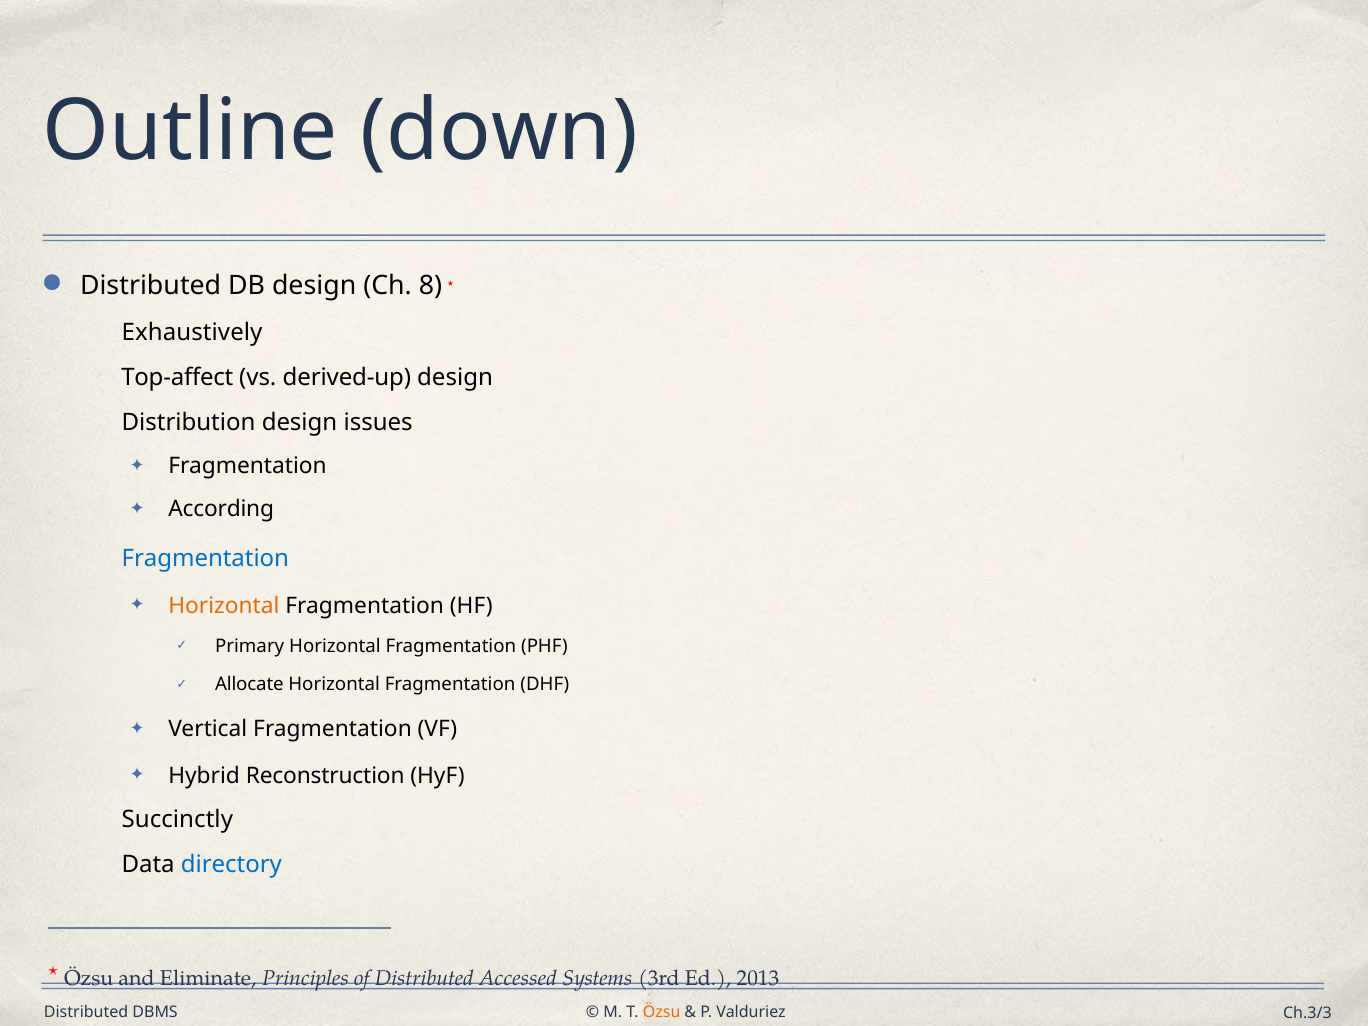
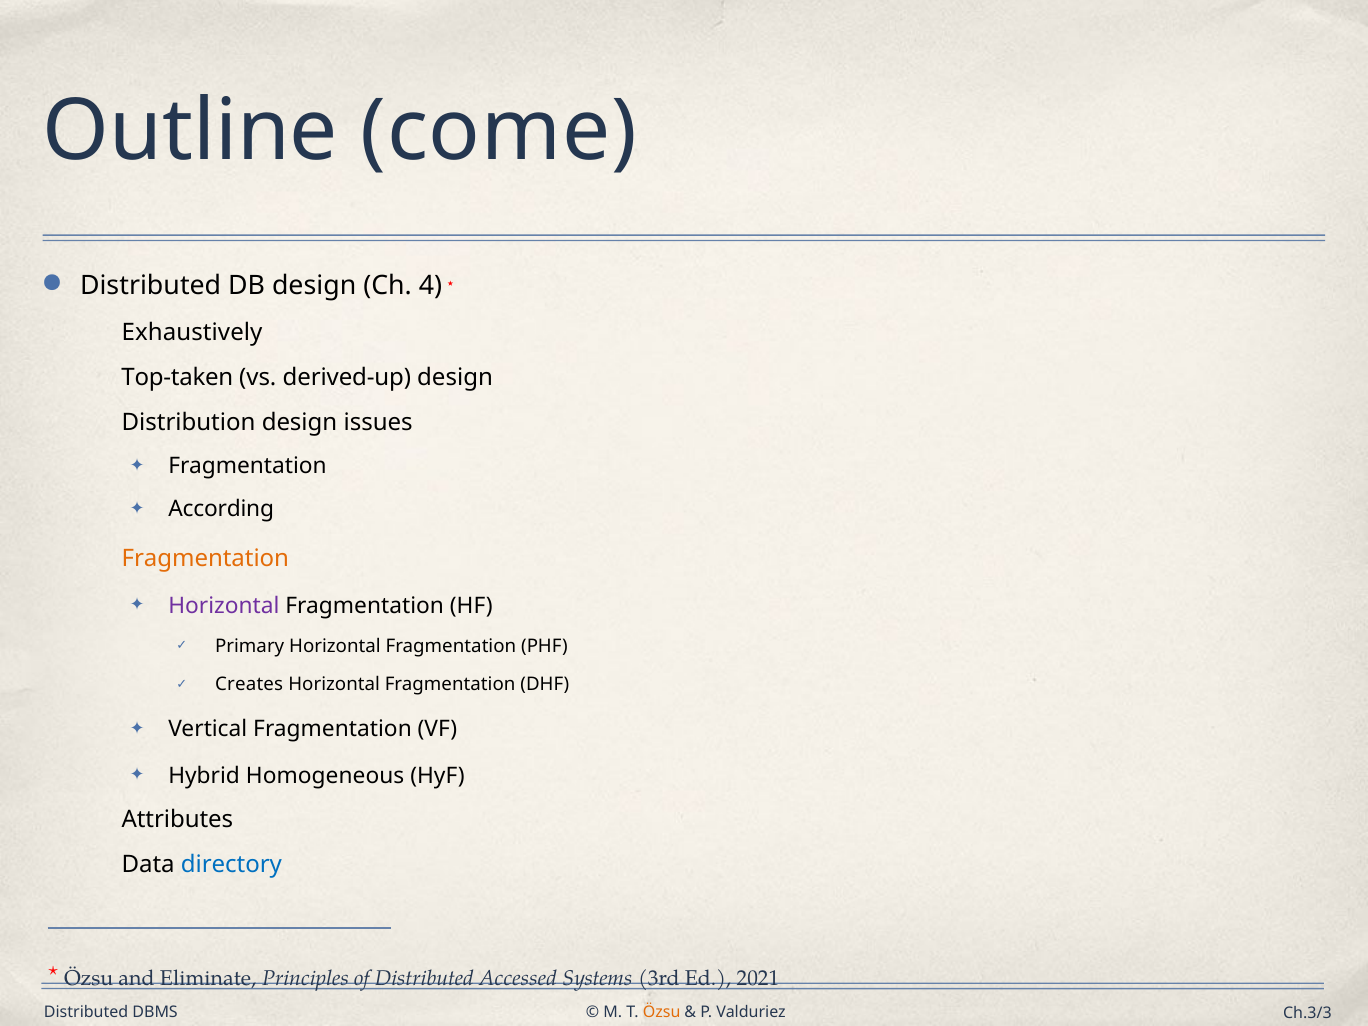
down: down -> come (499, 131)
8: 8 -> 4 (431, 286)
Top-affect: Top-affect -> Top-taken (177, 377)
Fragmentation colour: blue -> orange (205, 558)
Horizontal colour: orange -> purple (224, 606)
Allocate: Allocate -> Creates (249, 685)
Reconstruction: Reconstruction -> Homogeneous (325, 776)
Succinctly: Succinctly -> Attributes (177, 820)
2013: 2013 -> 2021 (758, 978)
